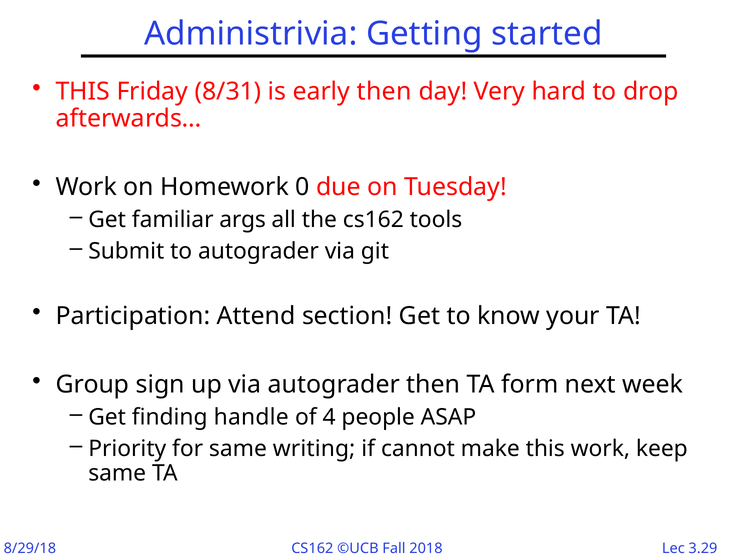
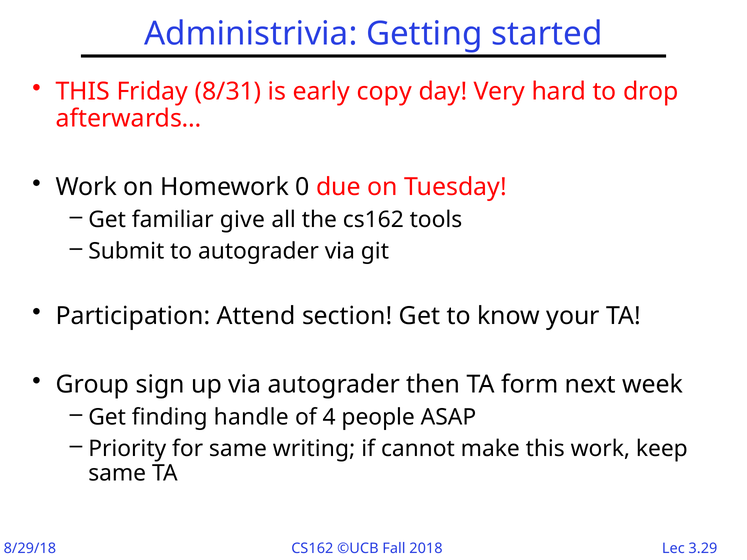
early then: then -> copy (384, 92)
args: args -> give (242, 220)
